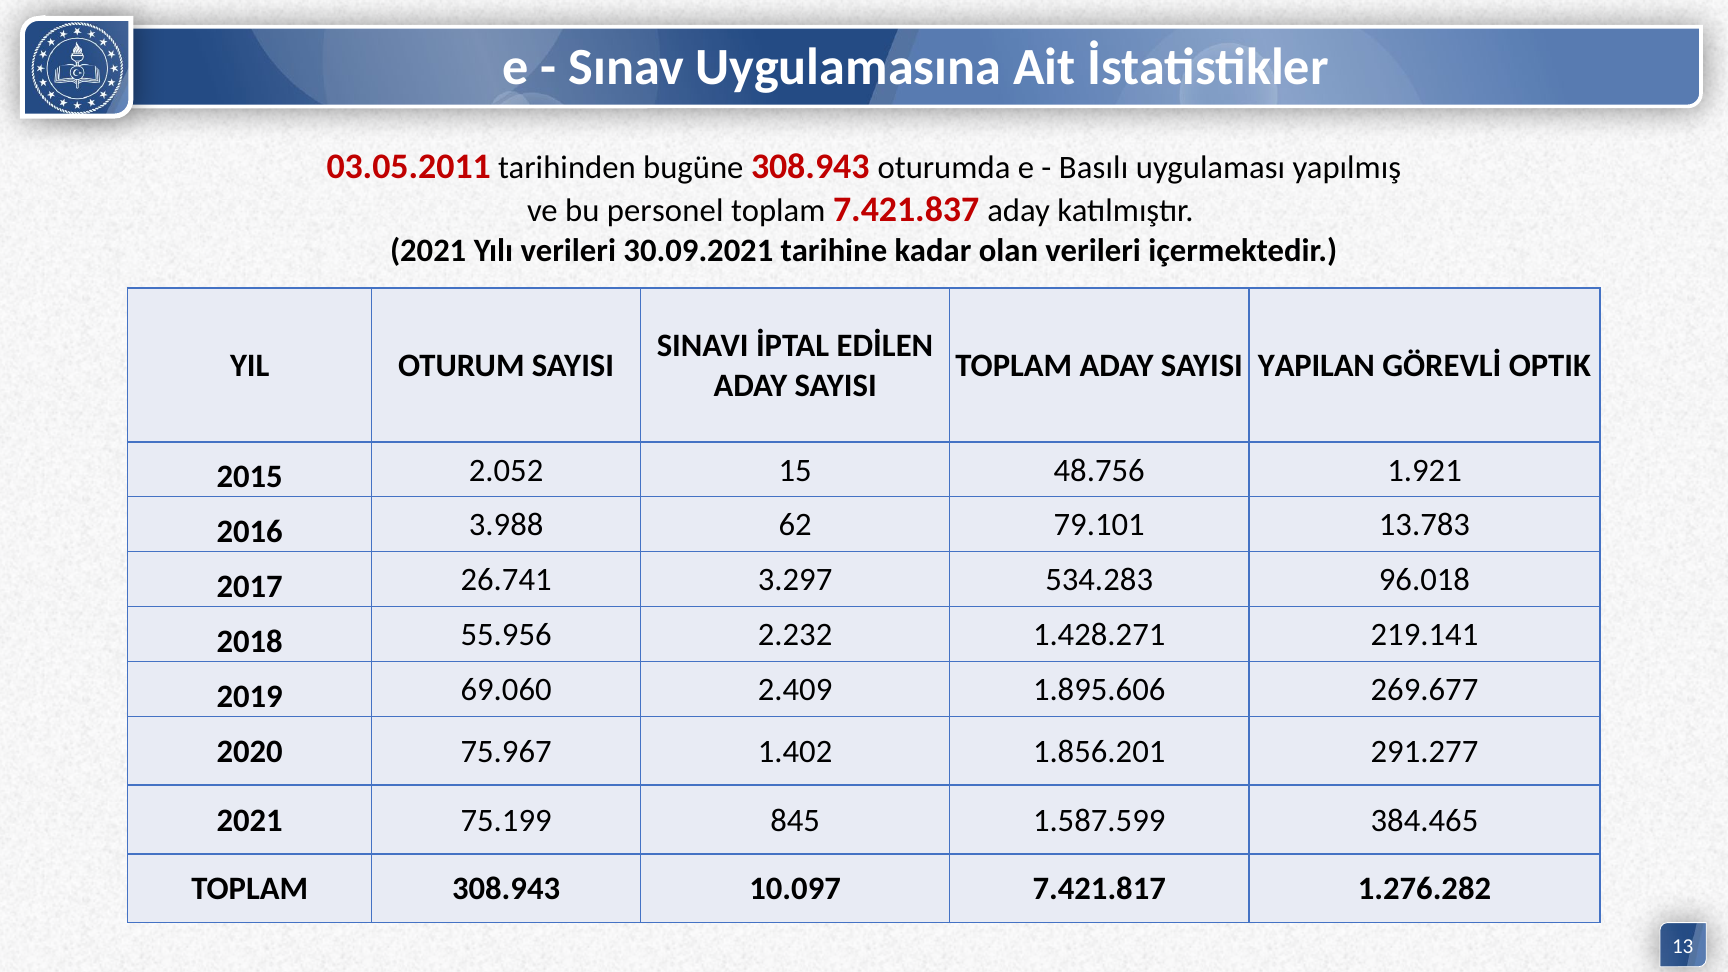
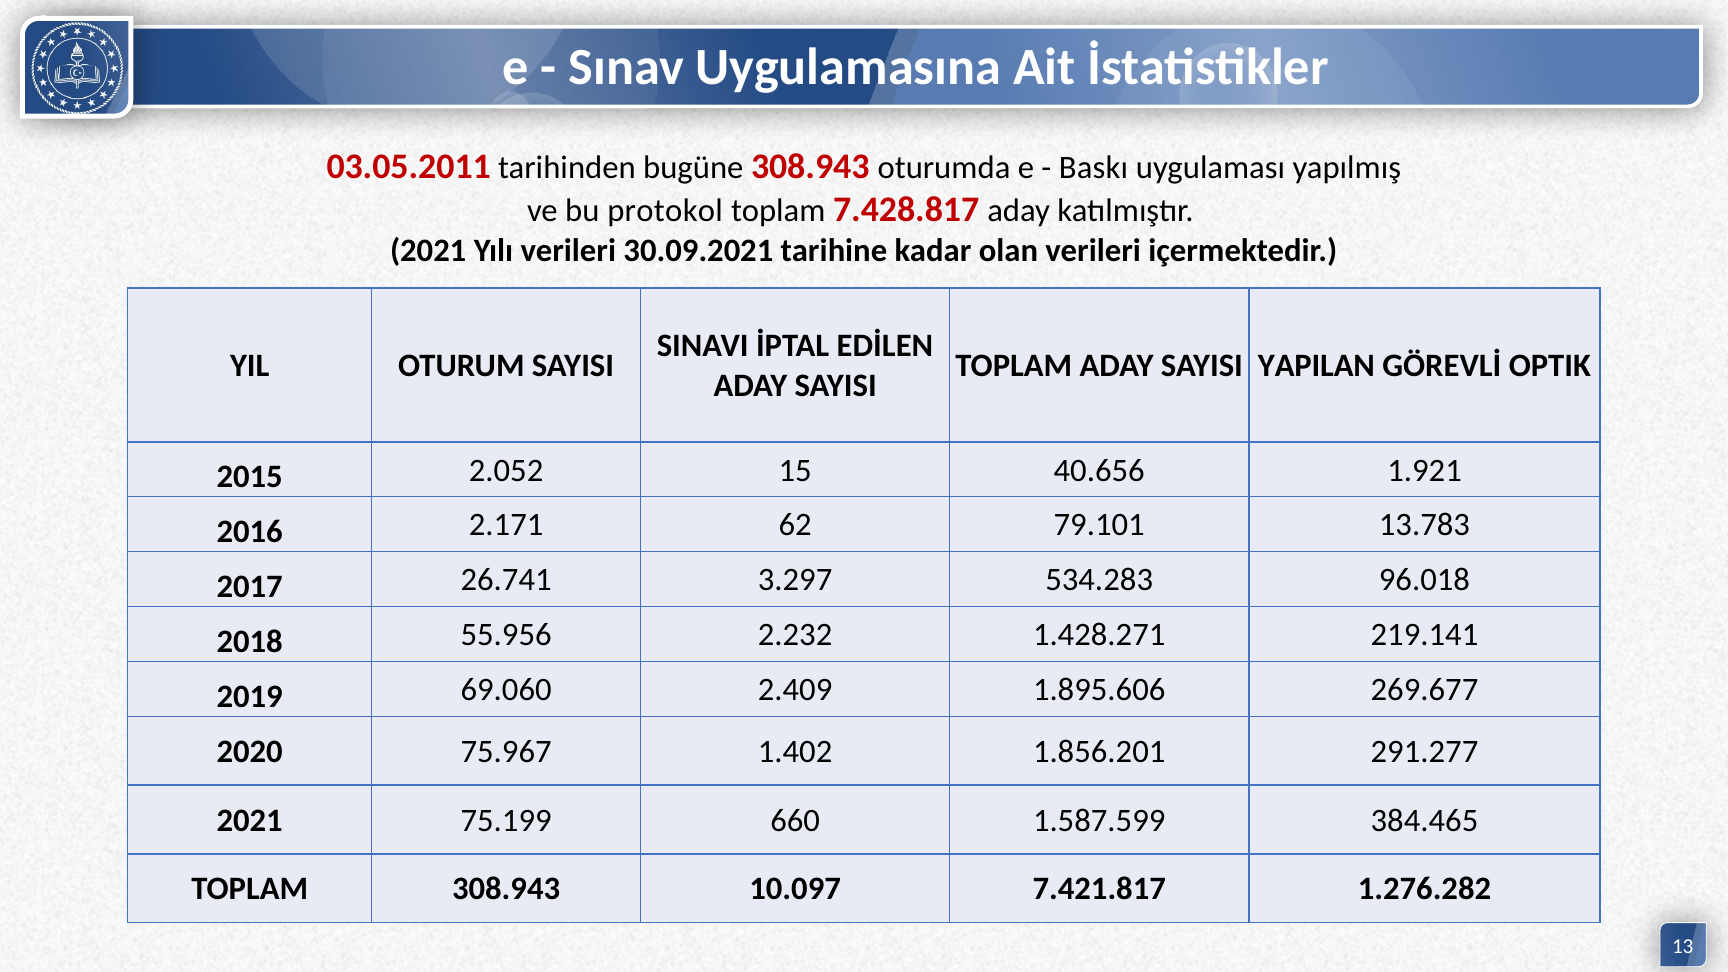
Basılı: Basılı -> Baskı (1094, 168)
personel: personel -> protokol (665, 211)
7.421.837: 7.421.837 -> 7.428.817 (906, 210)
48.756: 48.756 -> 40.656 (1099, 470)
3.988: 3.988 -> 2.171 (506, 525)
845: 845 -> 660 (795, 820)
